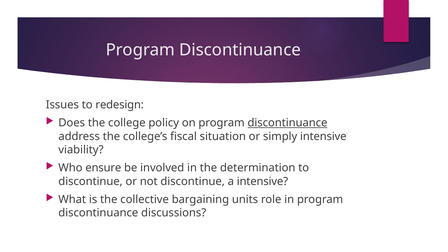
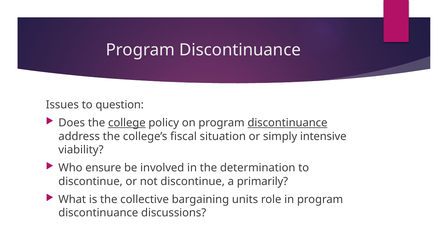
redesign: redesign -> question (120, 105)
college underline: none -> present (127, 123)
a intensive: intensive -> primarily (262, 181)
